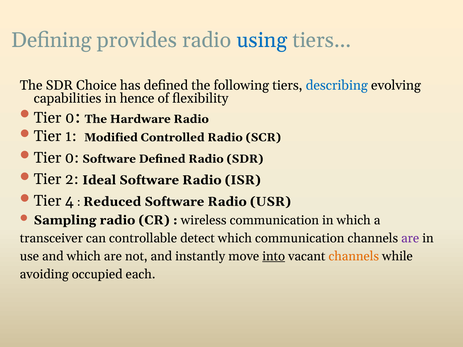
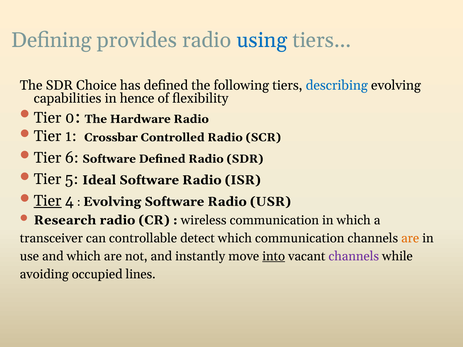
Modified: Modified -> Crossbar (111, 137)
0: 0 -> 6 (72, 158)
2: 2 -> 5 (72, 179)
Tier underline: none -> present (48, 201)
Reduced: Reduced -> Evolving (112, 202)
Sampling: Sampling -> Research (65, 220)
are colour: purple -> orange (410, 238)
channels colour: orange -> purple (354, 256)
each: each -> lines (141, 274)
